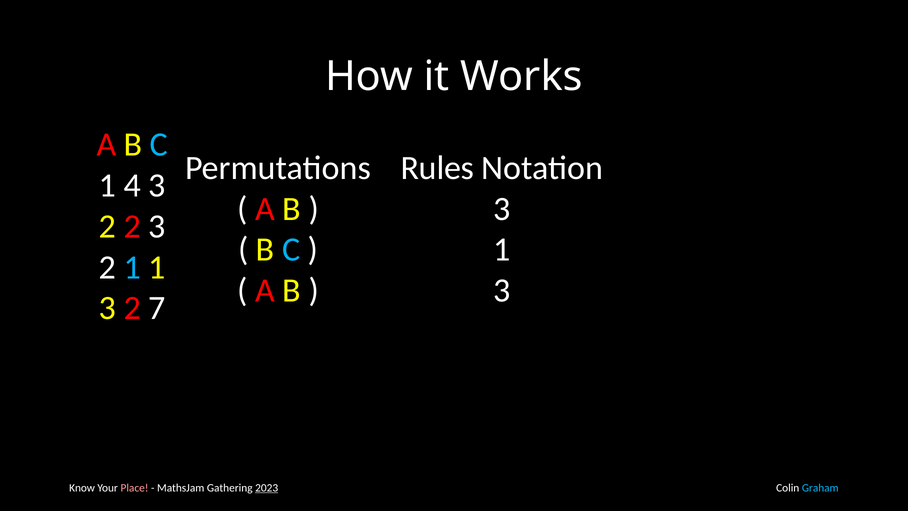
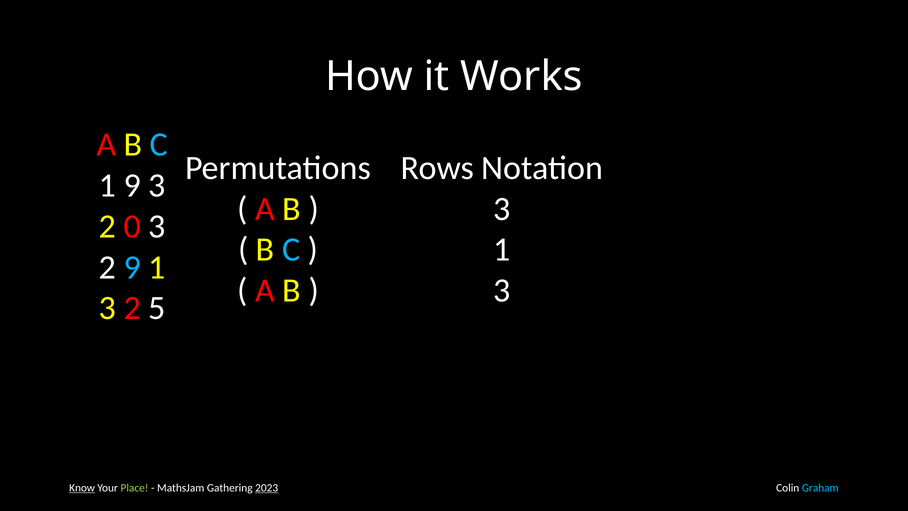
Rules: Rules -> Rows (437, 168)
1 4: 4 -> 9 (132, 186)
2 2: 2 -> 0 (132, 226)
2 1: 1 -> 9 (132, 267)
7: 7 -> 5 (157, 308)
Know underline: none -> present (82, 488)
Place colour: pink -> light green (135, 488)
